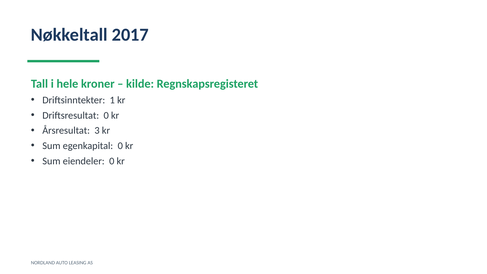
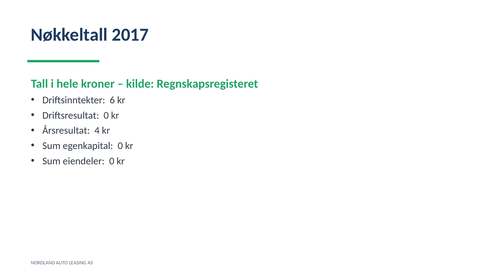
1: 1 -> 6 (112, 100)
3: 3 -> 4 (97, 131)
